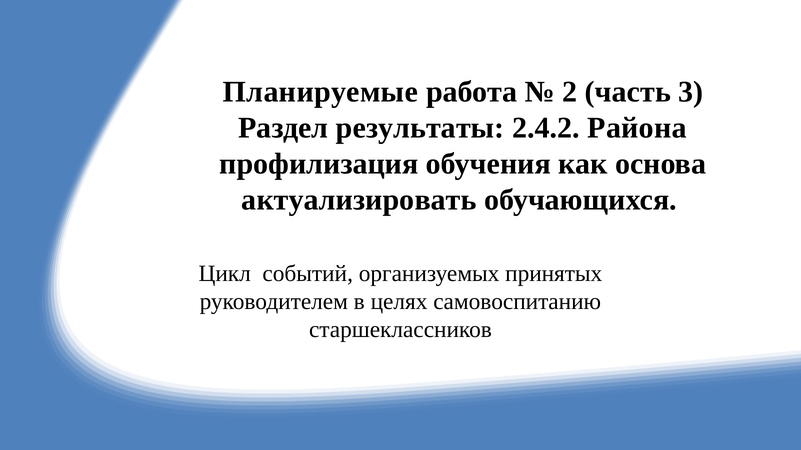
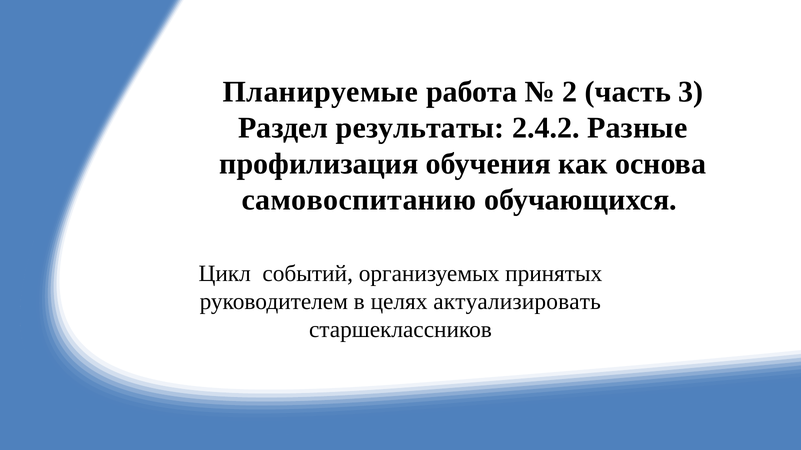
Района: Района -> Разные (637, 128)
актуализировать: актуализировать -> самовоспитанию (359, 200)
самовоспитанию: самовоспитанию -> актуализировать (517, 302)
